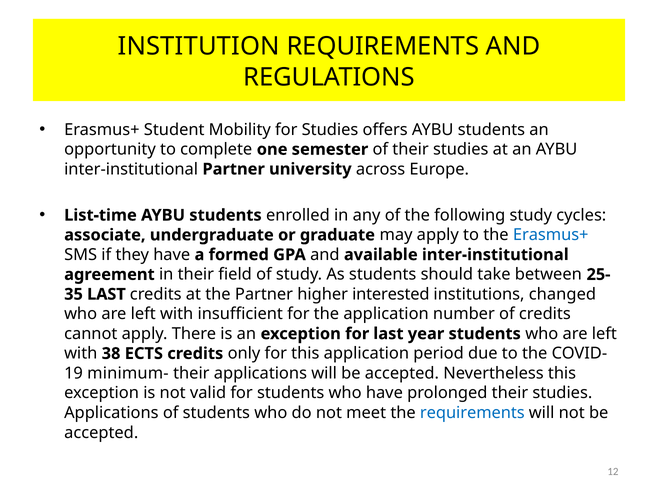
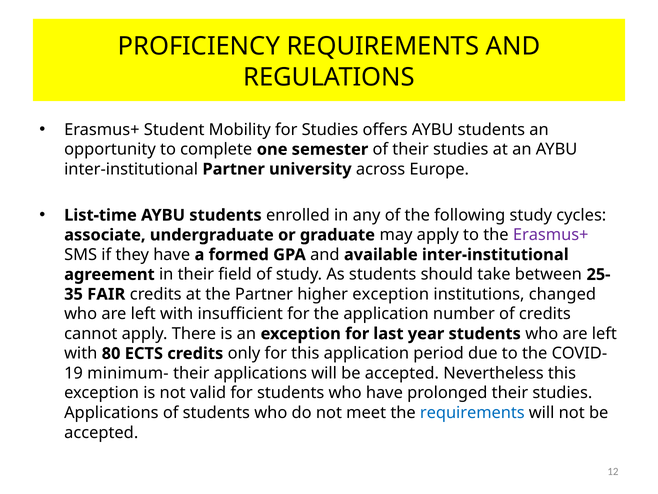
INSTITUTION: INSTITUTION -> PROFICIENCY (199, 46)
Erasmus+ colour: blue -> purple (551, 235)
LAST: LAST -> FAIR (106, 294)
higher interested: interested -> exception (391, 294)
38: 38 -> 80 (111, 353)
